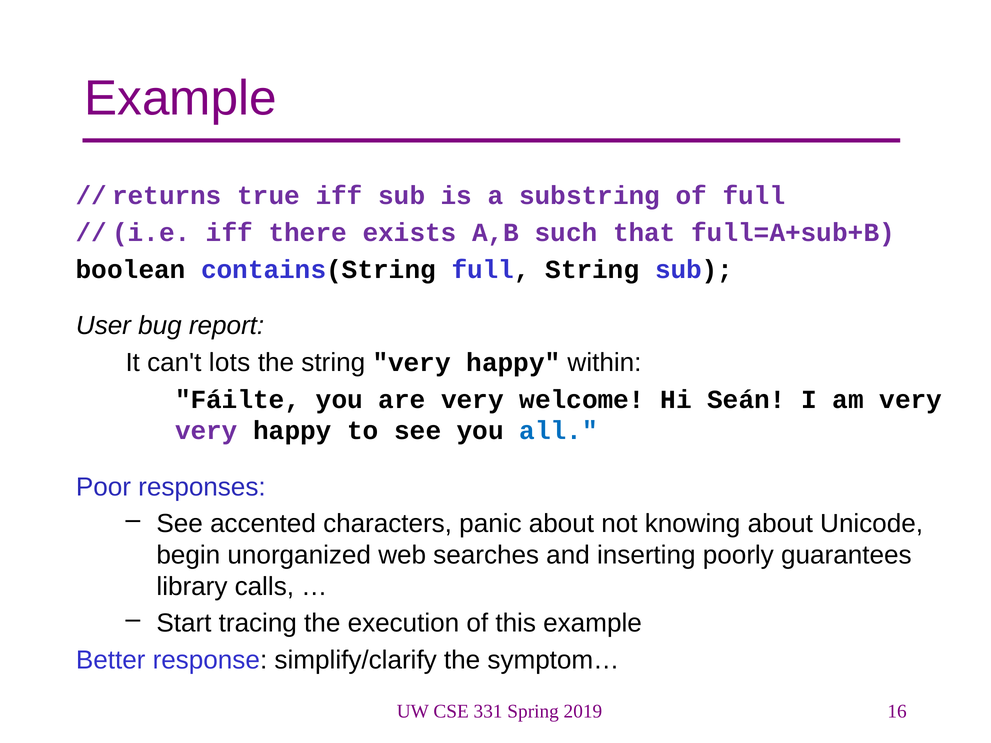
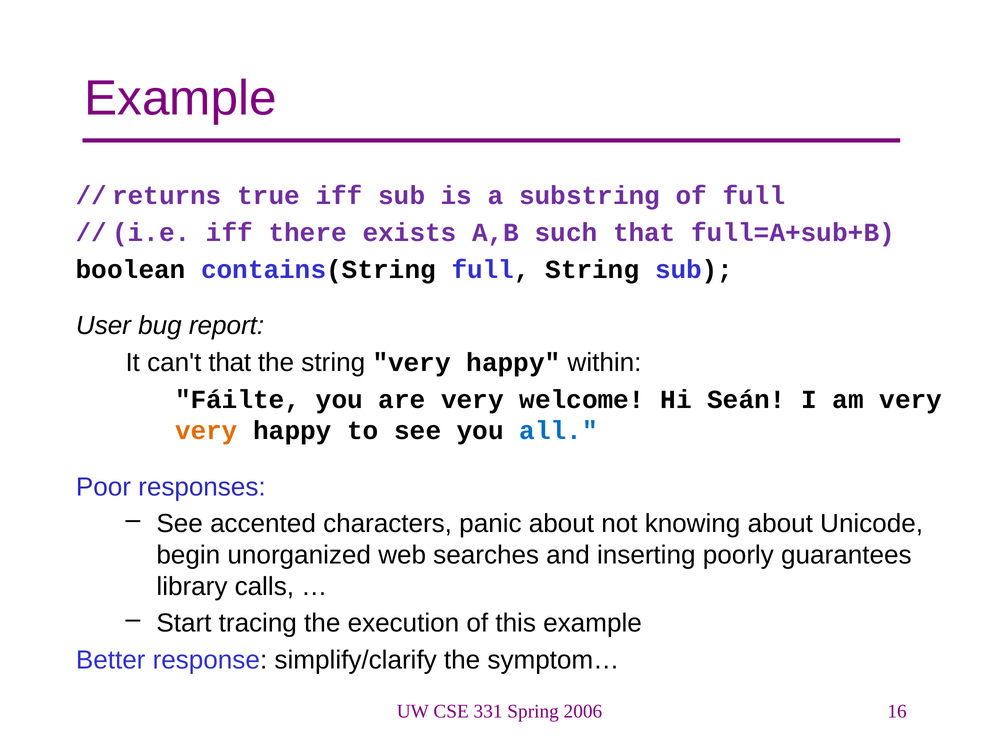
can't lots: lots -> that (230, 363)
very colour: purple -> orange (206, 431)
2019: 2019 -> 2006 (583, 712)
